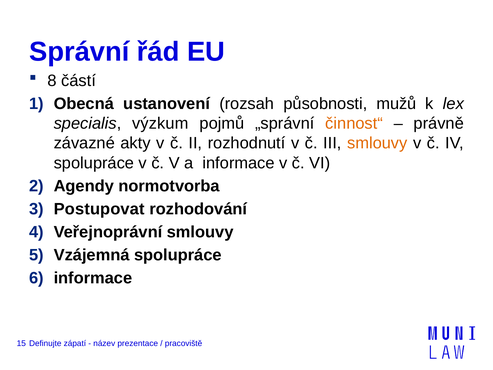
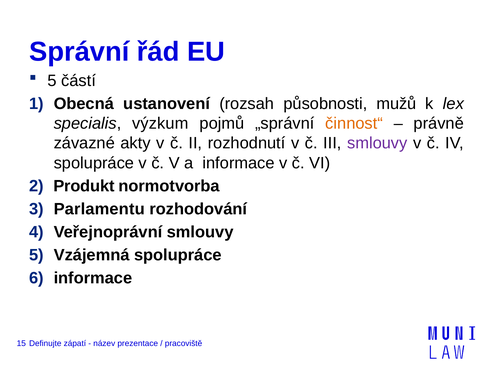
8: 8 -> 5 (52, 81)
smlouvy colour: orange -> purple (377, 143)
Agendy: Agendy -> Produkt (84, 186)
Postupovat: Postupovat -> Parlamentu (99, 209)
